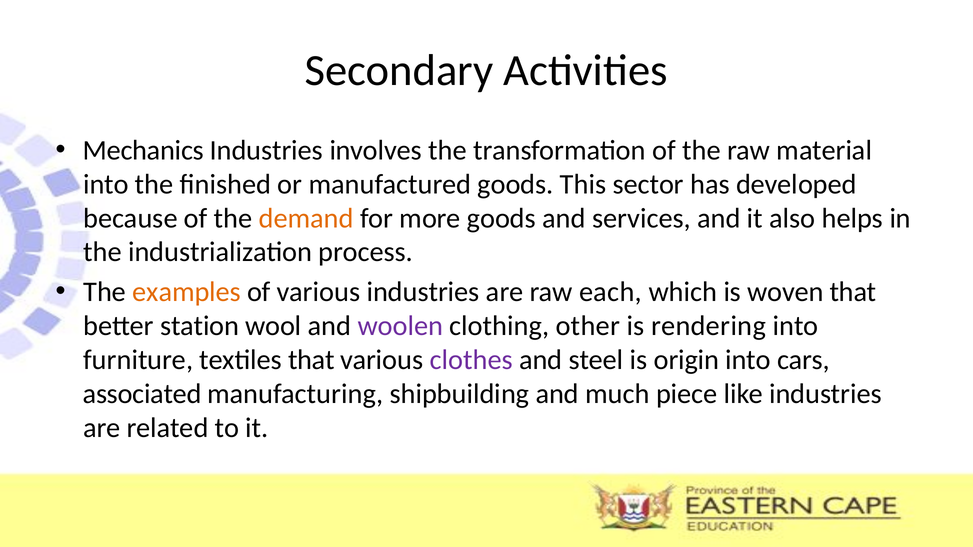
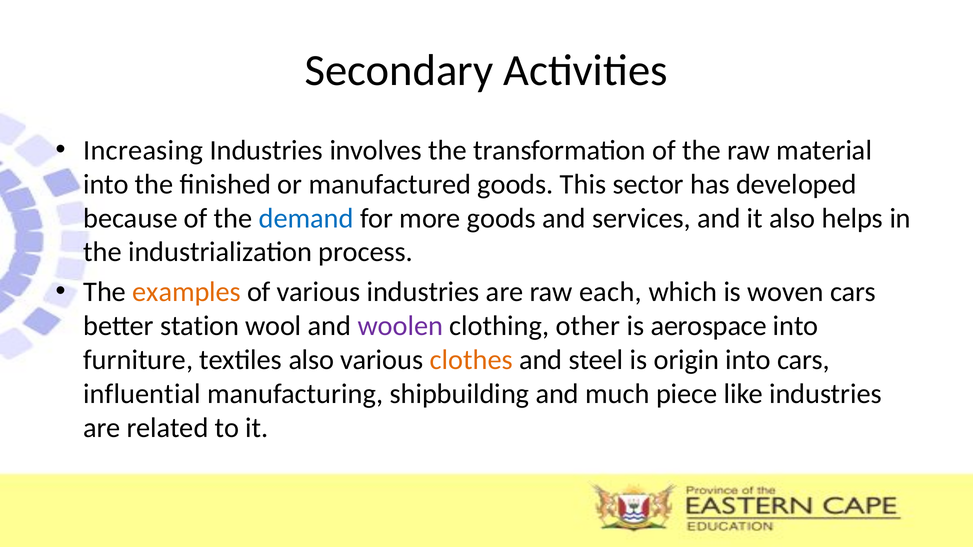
Mechanics: Mechanics -> Increasing (143, 150)
demand colour: orange -> blue (306, 218)
woven that: that -> cars (853, 292)
rendering: rendering -> aerospace (709, 326)
textiles that: that -> also (311, 360)
clothes colour: purple -> orange (471, 360)
associated: associated -> influential (142, 394)
